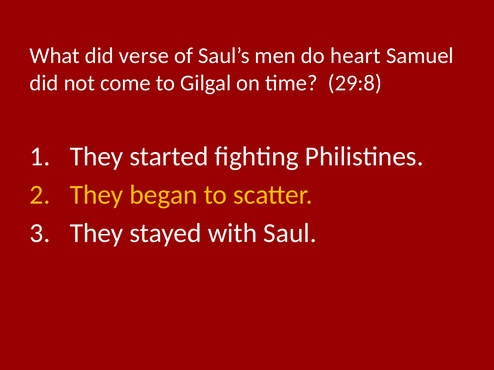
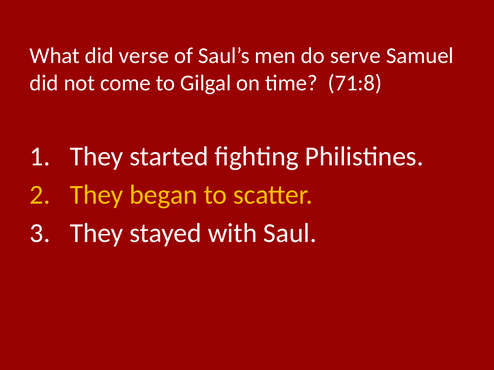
heart: heart -> serve (355, 56)
29:8: 29:8 -> 71:8 (355, 83)
